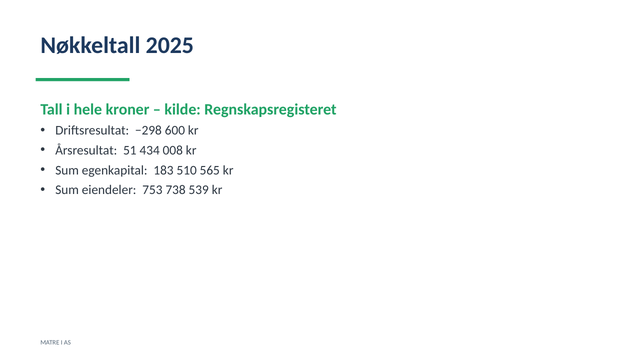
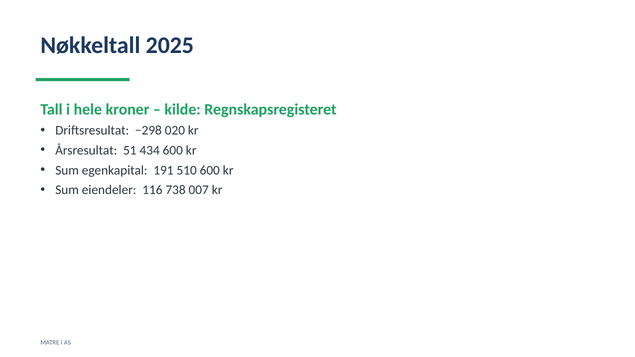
600: 600 -> 020 (175, 131)
434 008: 008 -> 600 (173, 150)
183: 183 -> 191 (164, 170)
510 565: 565 -> 600 (210, 170)
753: 753 -> 116 (152, 190)
539: 539 -> 007 (199, 190)
